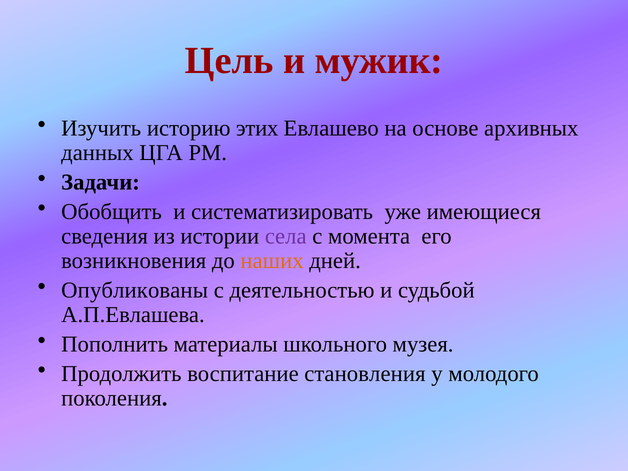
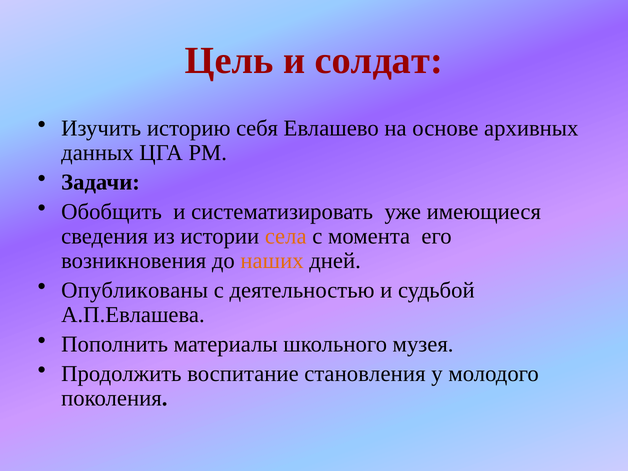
мужик: мужик -> солдат (379, 61)
этих: этих -> себя (257, 128)
села colour: purple -> orange (286, 236)
